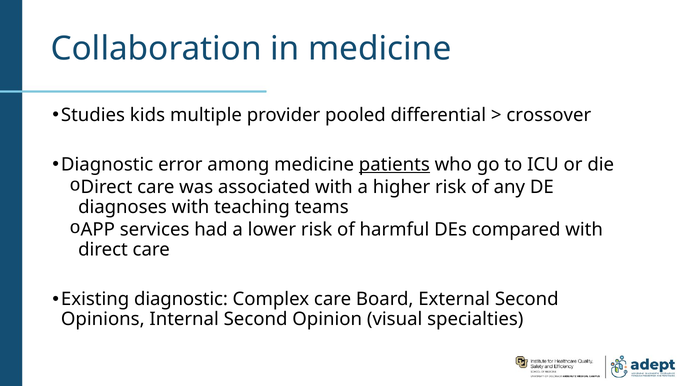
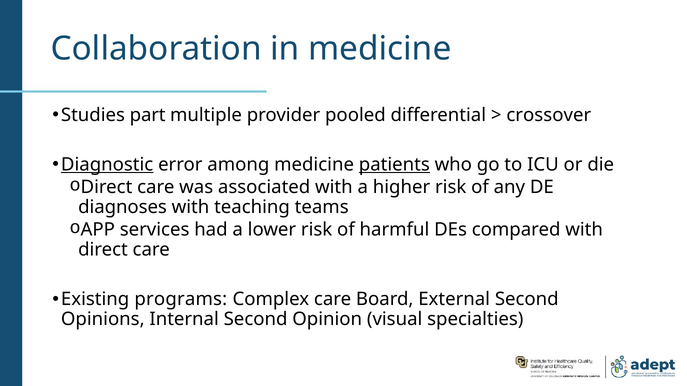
kids: kids -> part (148, 115)
Diagnostic underline: none -> present (107, 165)
Existing diagnostic: diagnostic -> programs (181, 300)
